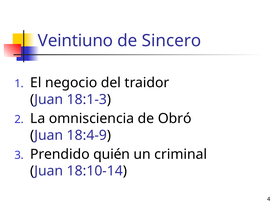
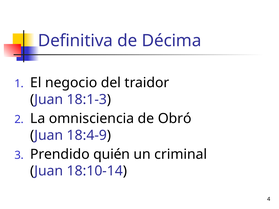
Veintiuno: Veintiuno -> Definitiva (75, 41)
Sincero: Sincero -> Décima (172, 41)
